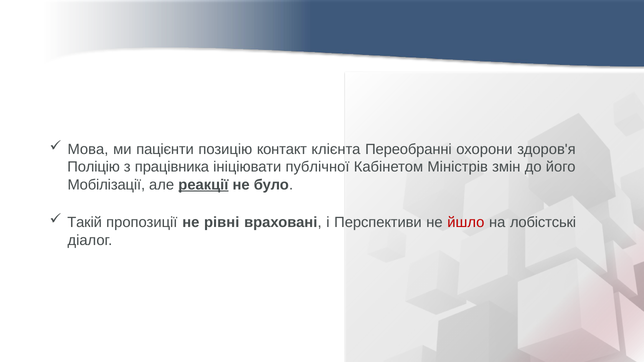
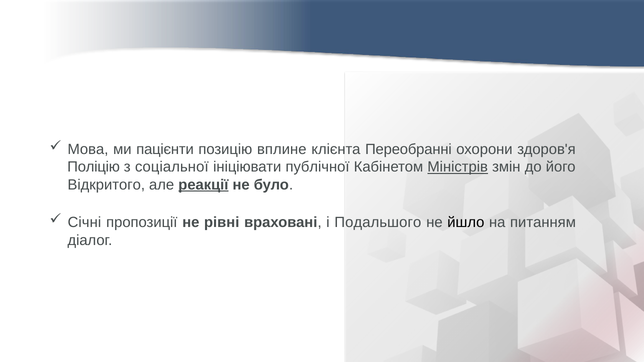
контакт: контакт -> вплине (282, 149)
працівника: працівника -> соціальної (172, 167)
Міністрів underline: none -> present (458, 167)
Мобілізації: Мобілізації -> Відкритого (106, 185)
Такій: Такій -> Січні (84, 223)
Перспективи: Перспективи -> Подальшого (378, 223)
йшло colour: red -> black (466, 223)
лобістські: лобістські -> питанням (543, 223)
